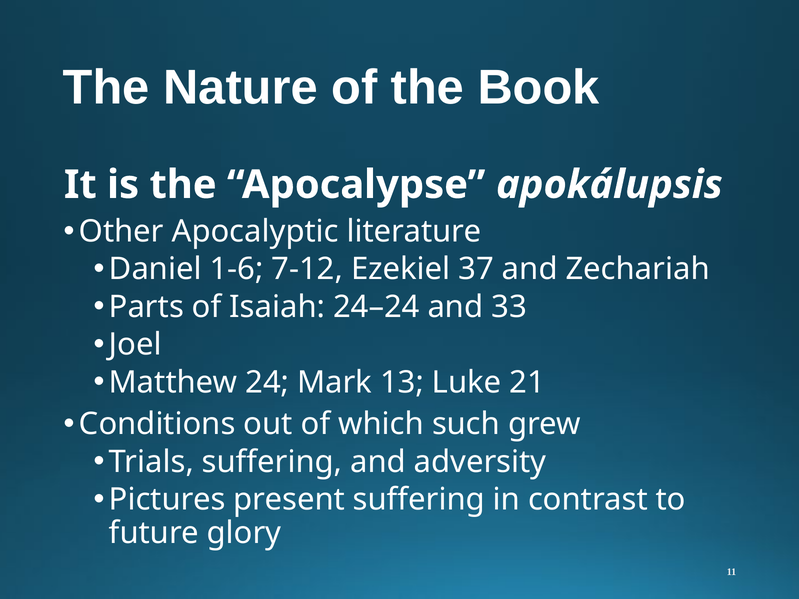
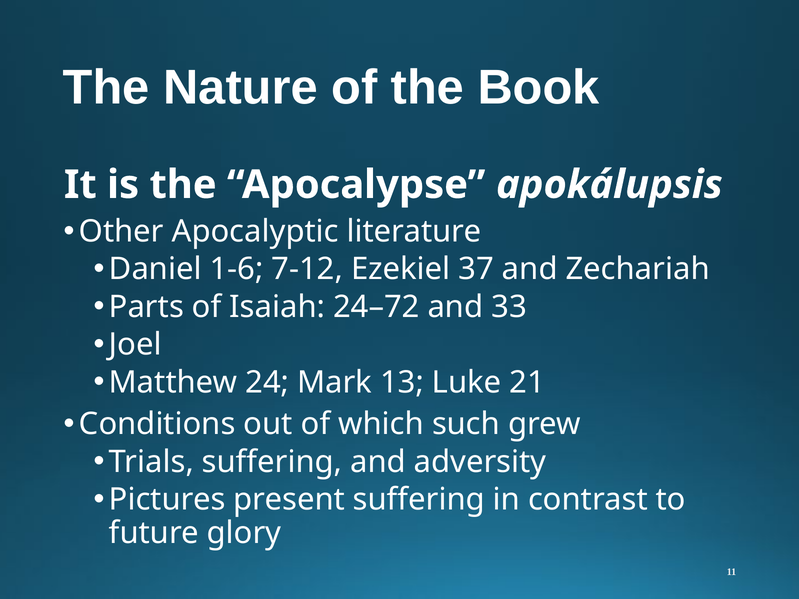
24–24: 24–24 -> 24–72 (376, 307)
